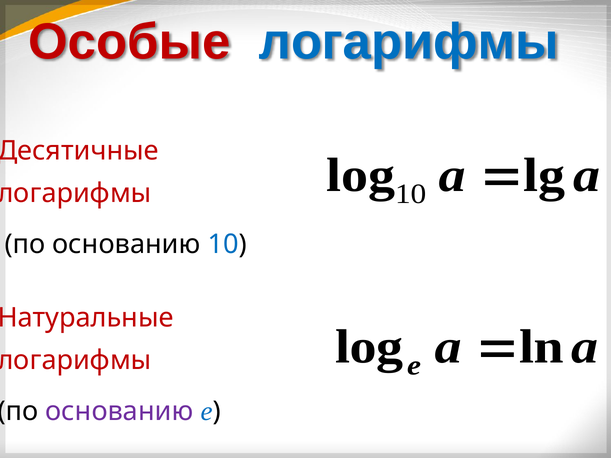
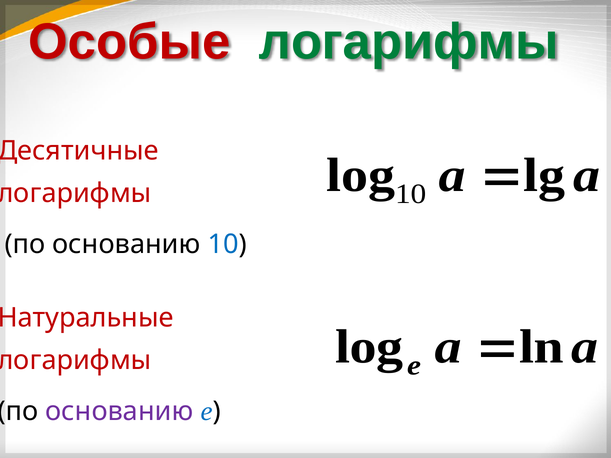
логарифмы colour: blue -> green (409, 42)
